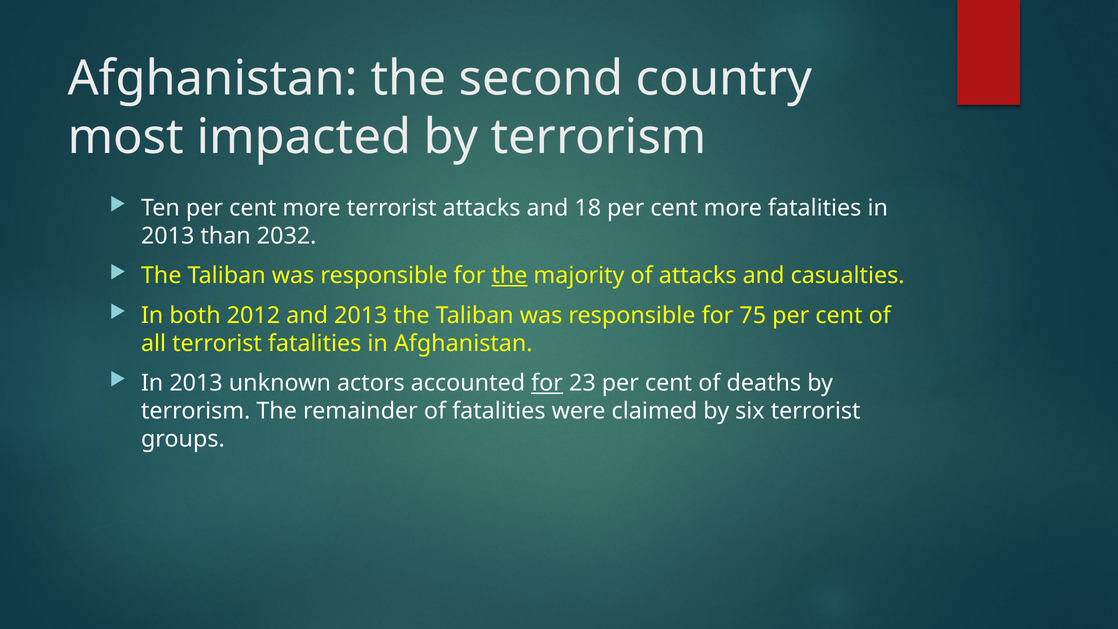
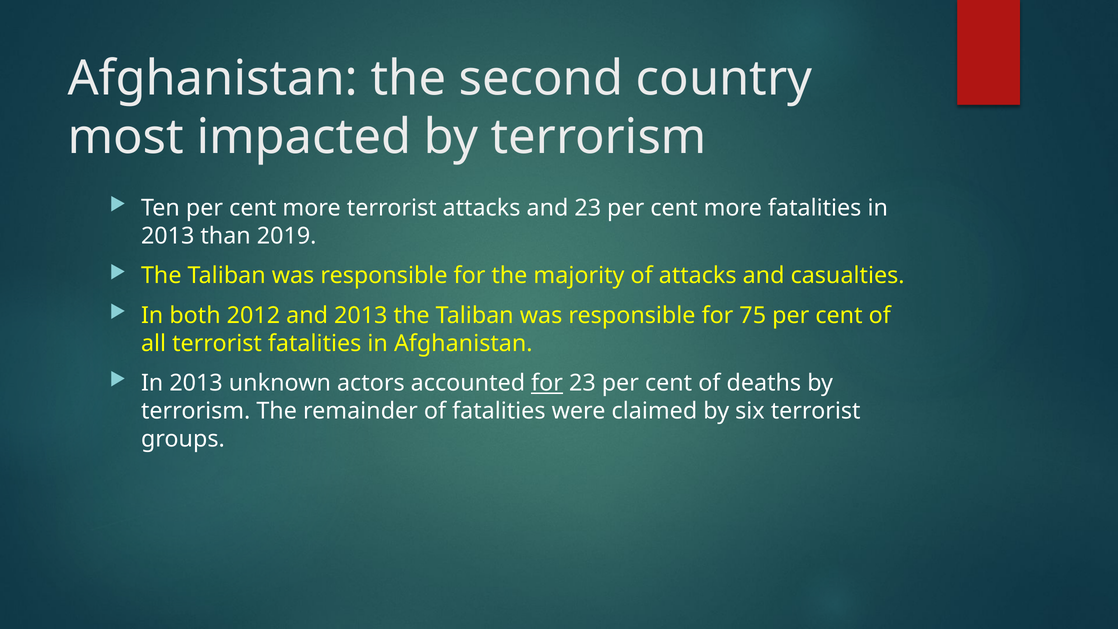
and 18: 18 -> 23 (588, 208)
2032: 2032 -> 2019 (287, 236)
the underline: present -> none (509, 276)
